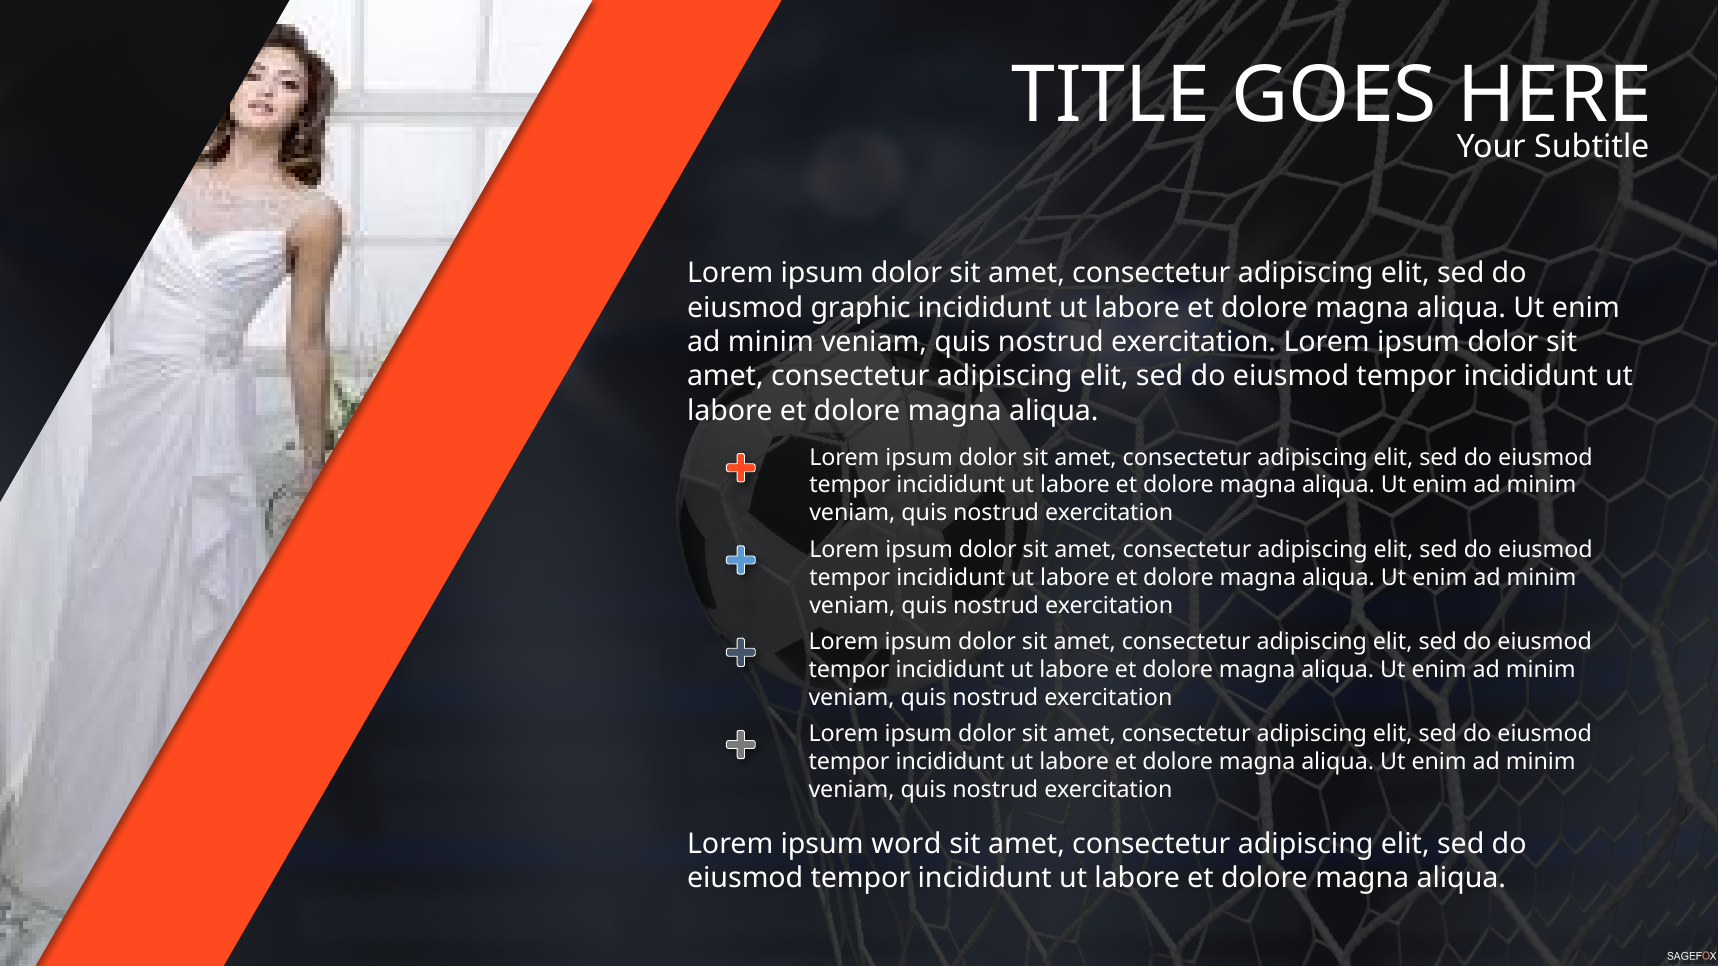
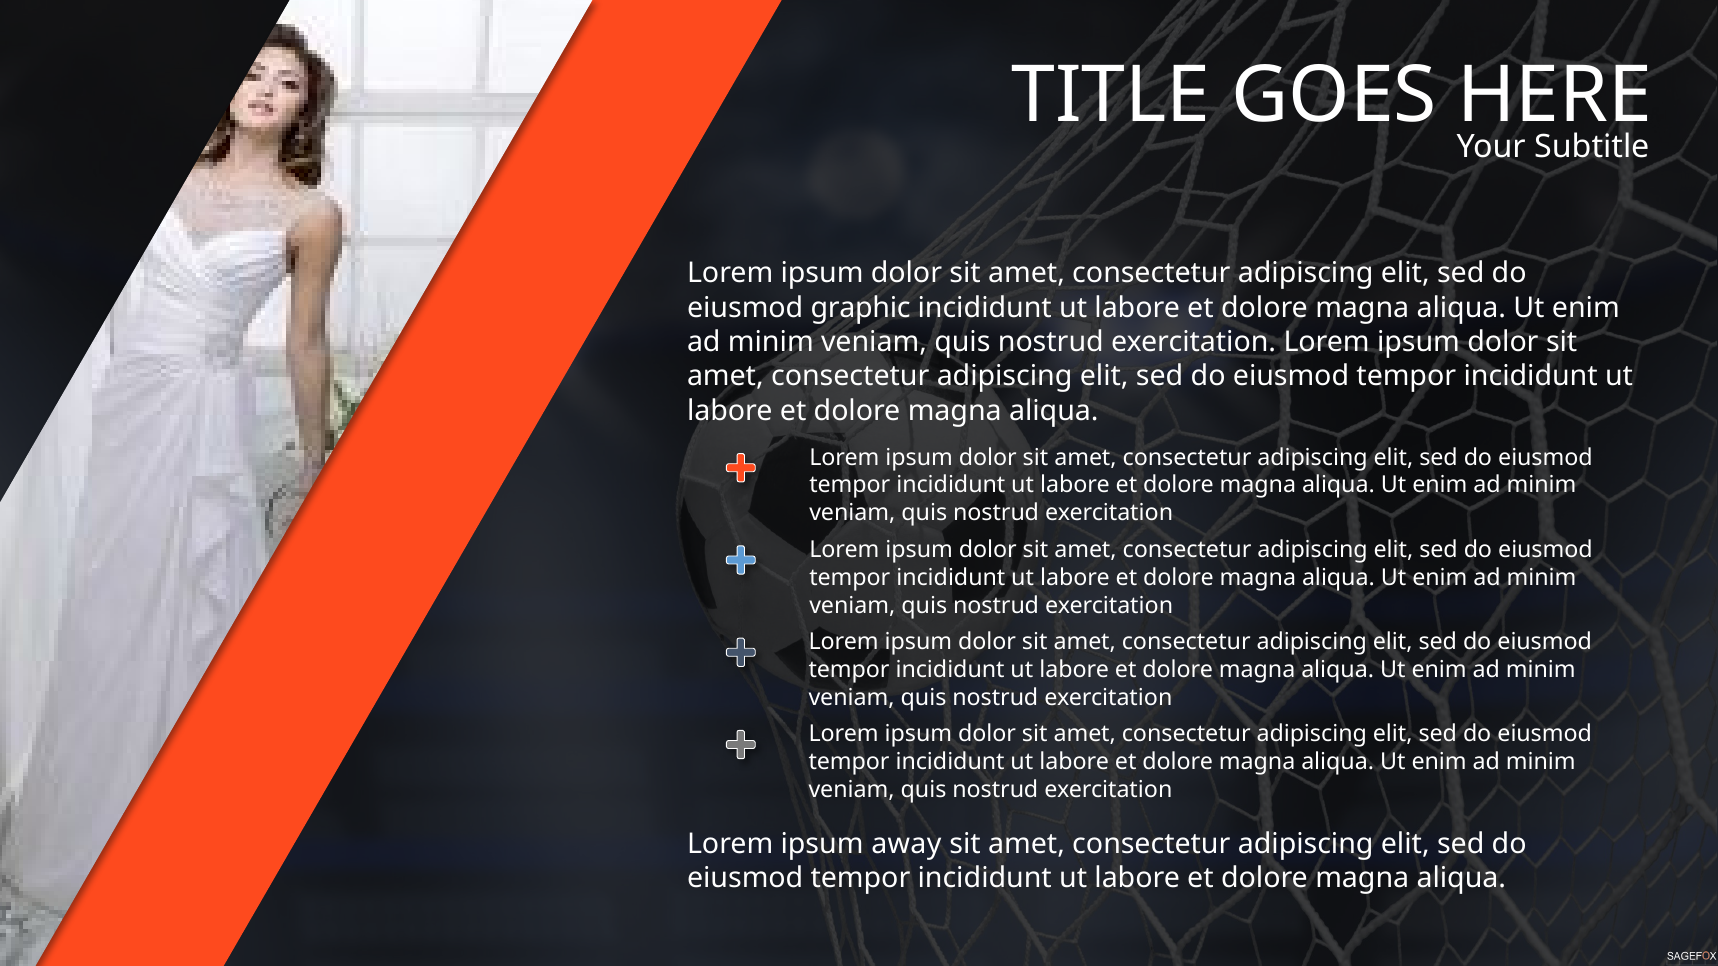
word: word -> away (906, 844)
